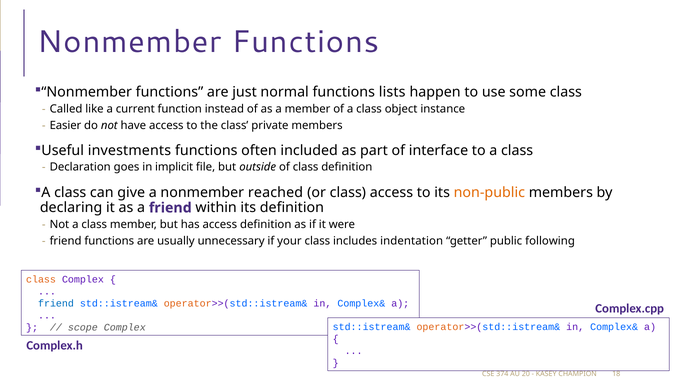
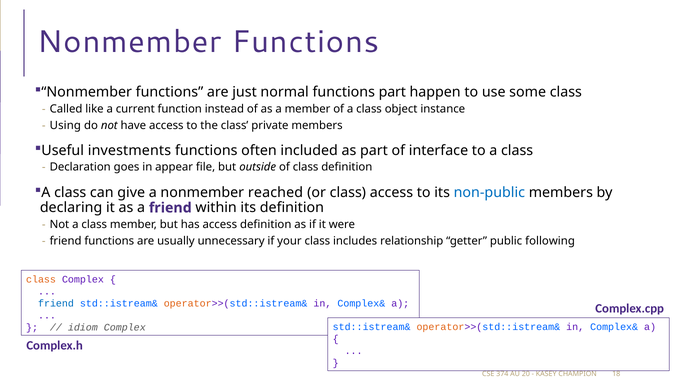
functions lists: lists -> part (392, 92)
Easier: Easier -> Using (65, 125)
implicit: implicit -> appear (174, 167)
non-public colour: orange -> blue (489, 192)
indentation: indentation -> relationship (412, 241)
scope: scope -> idiom (83, 328)
